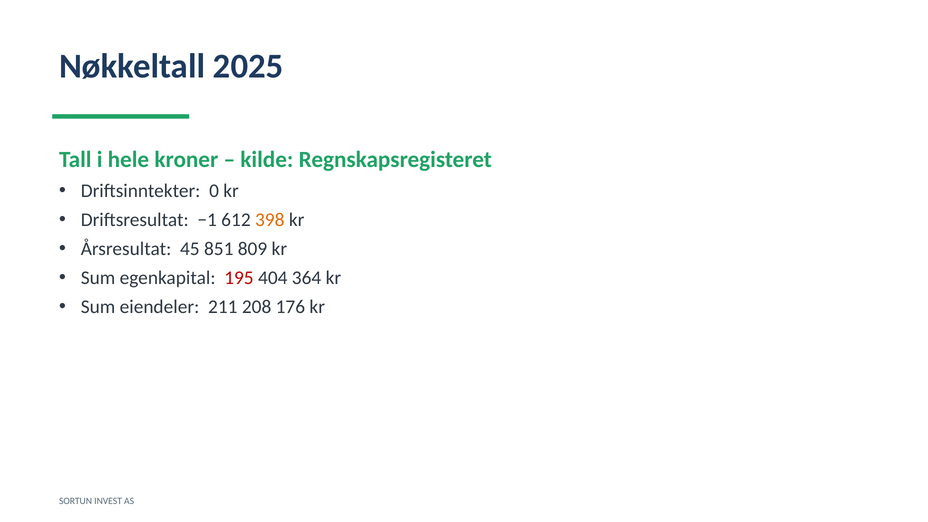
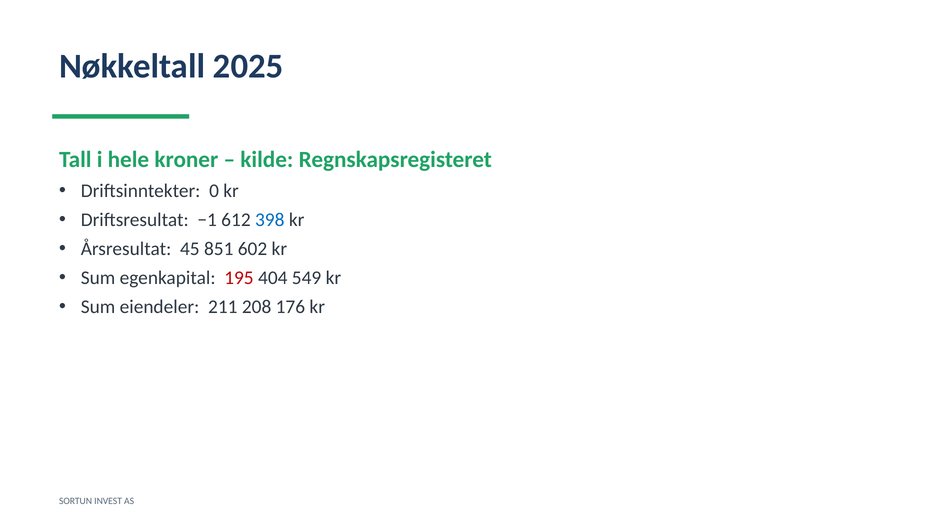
398 colour: orange -> blue (270, 220)
809: 809 -> 602 (253, 249)
364: 364 -> 549 (307, 278)
